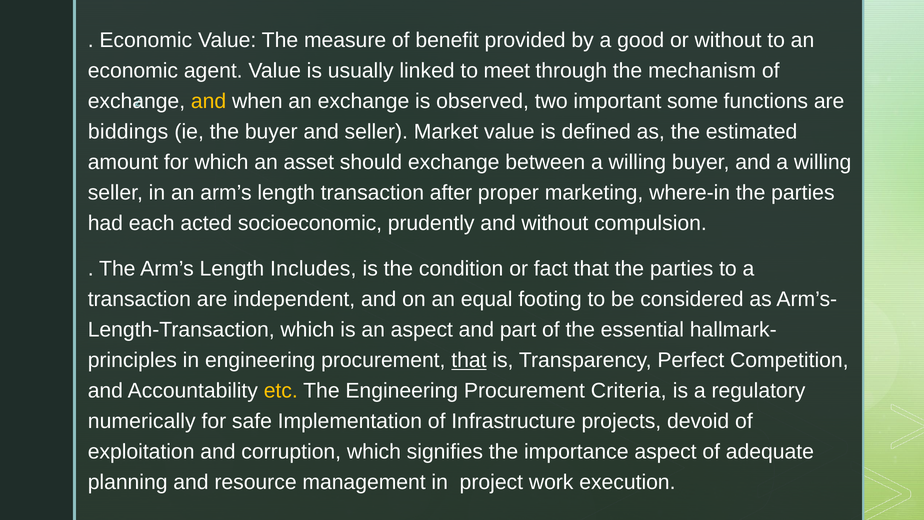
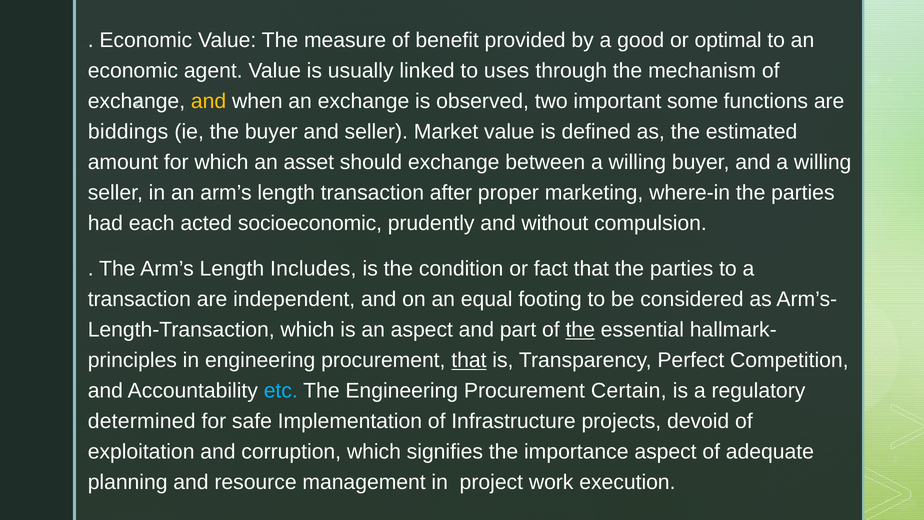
or without: without -> optimal (728, 40)
meet: meet -> uses (507, 71)
the underline: none -> present (580, 330)
etc colour: yellow -> light blue (281, 391)
Criteria: Criteria -> Certain (629, 391)
numerically: numerically -> determined (142, 421)
